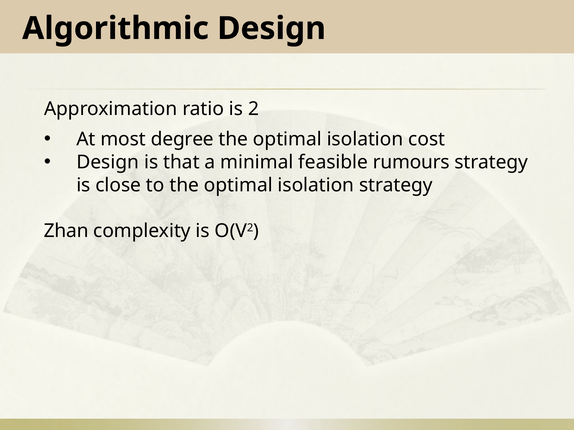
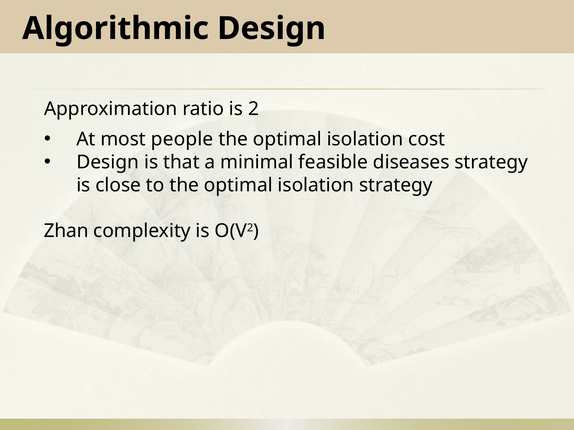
degree: degree -> people (182, 139)
rumours: rumours -> diseases (411, 162)
